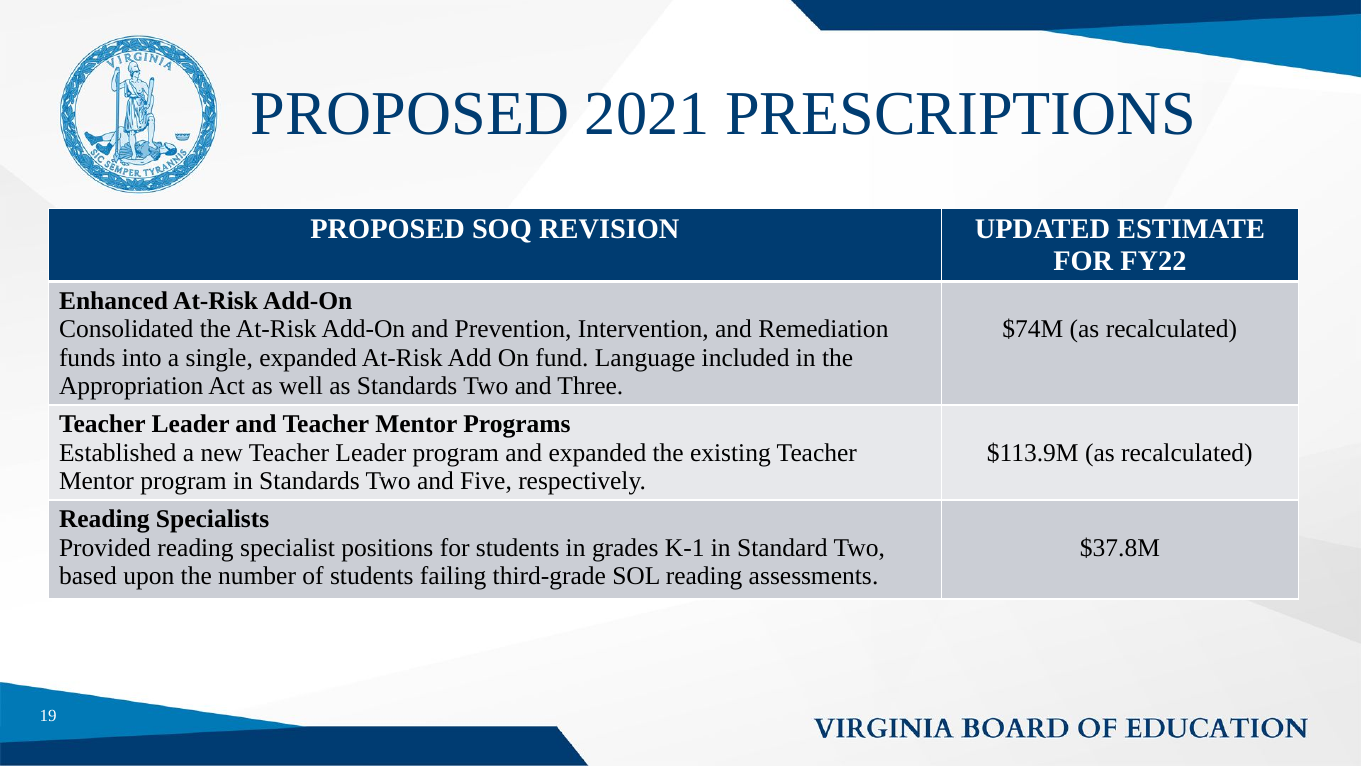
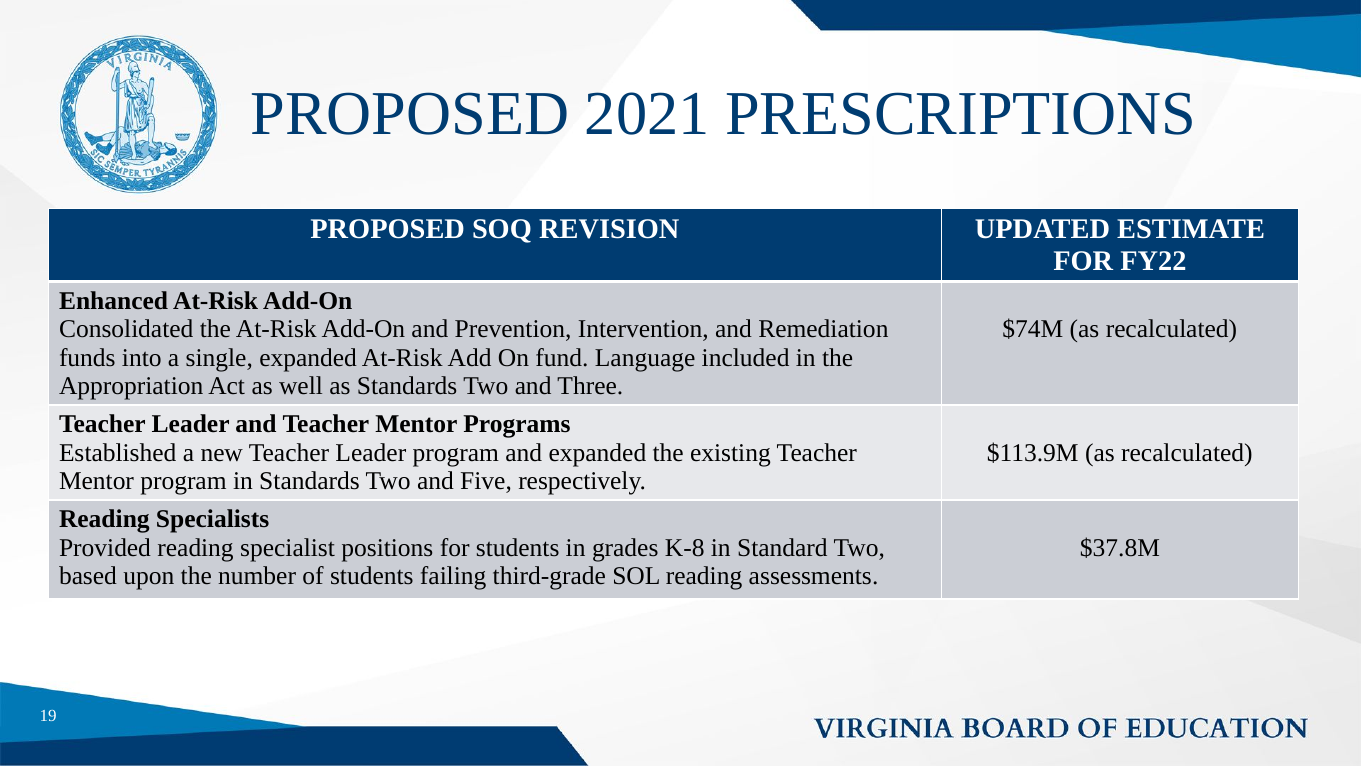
K-1: K-1 -> K-8 (685, 547)
